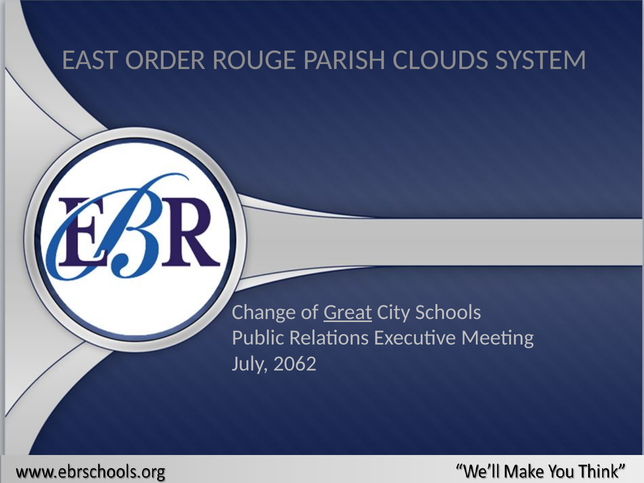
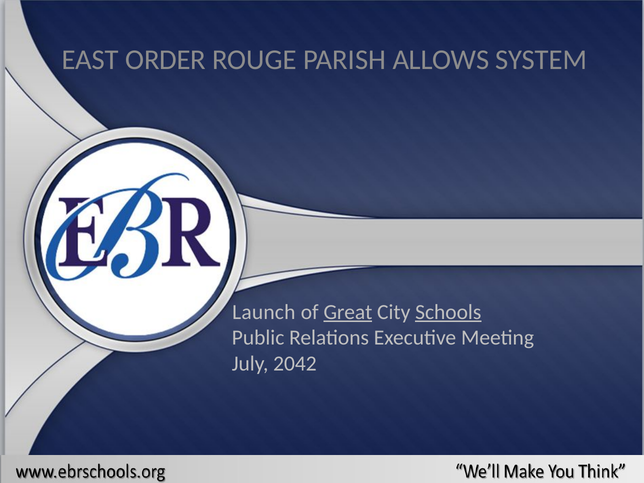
CLOUDS: CLOUDS -> ALLOWS (441, 60)
Change: Change -> Launch (264, 312)
Schools underline: none -> present (448, 312)
2062: 2062 -> 2042 (295, 363)
